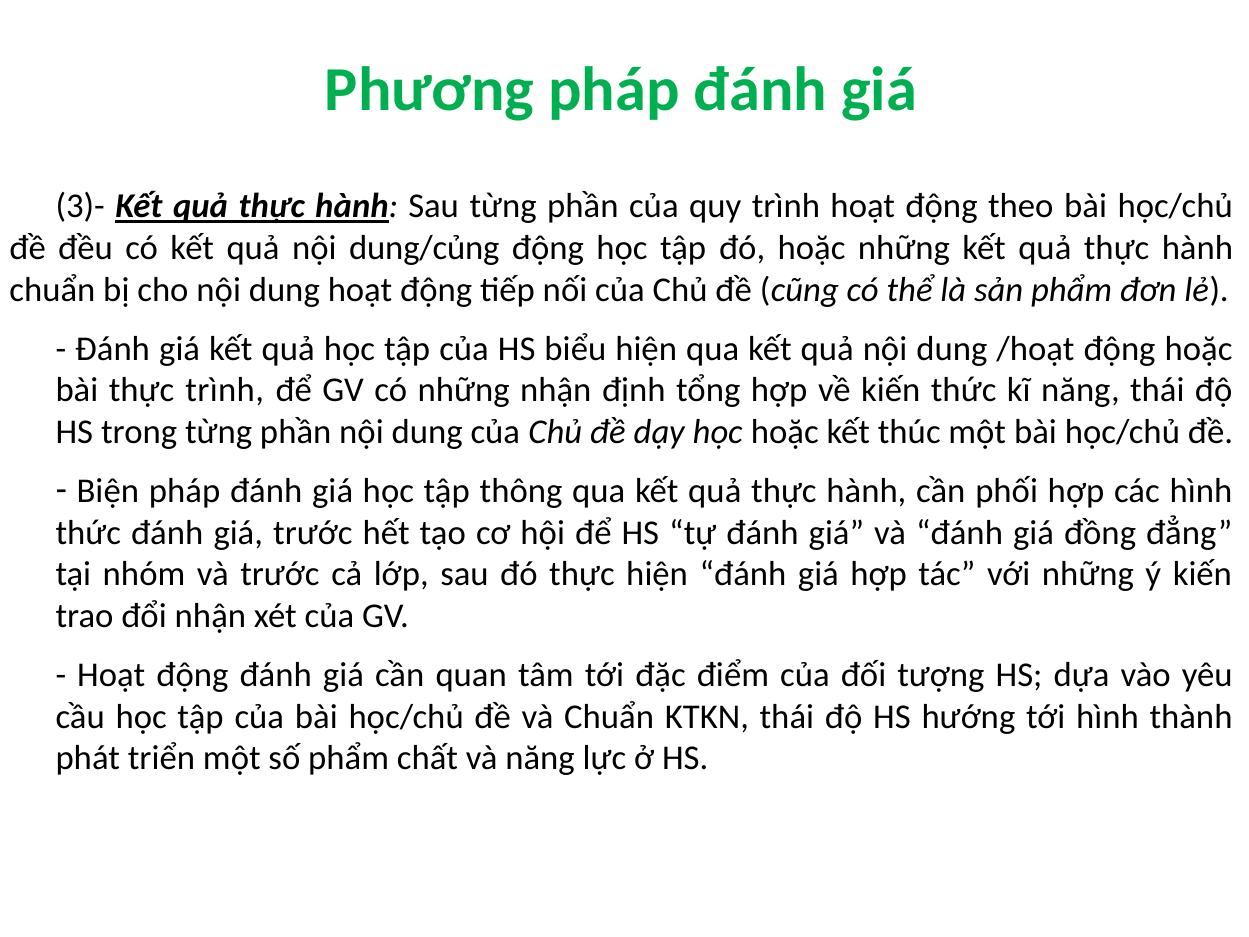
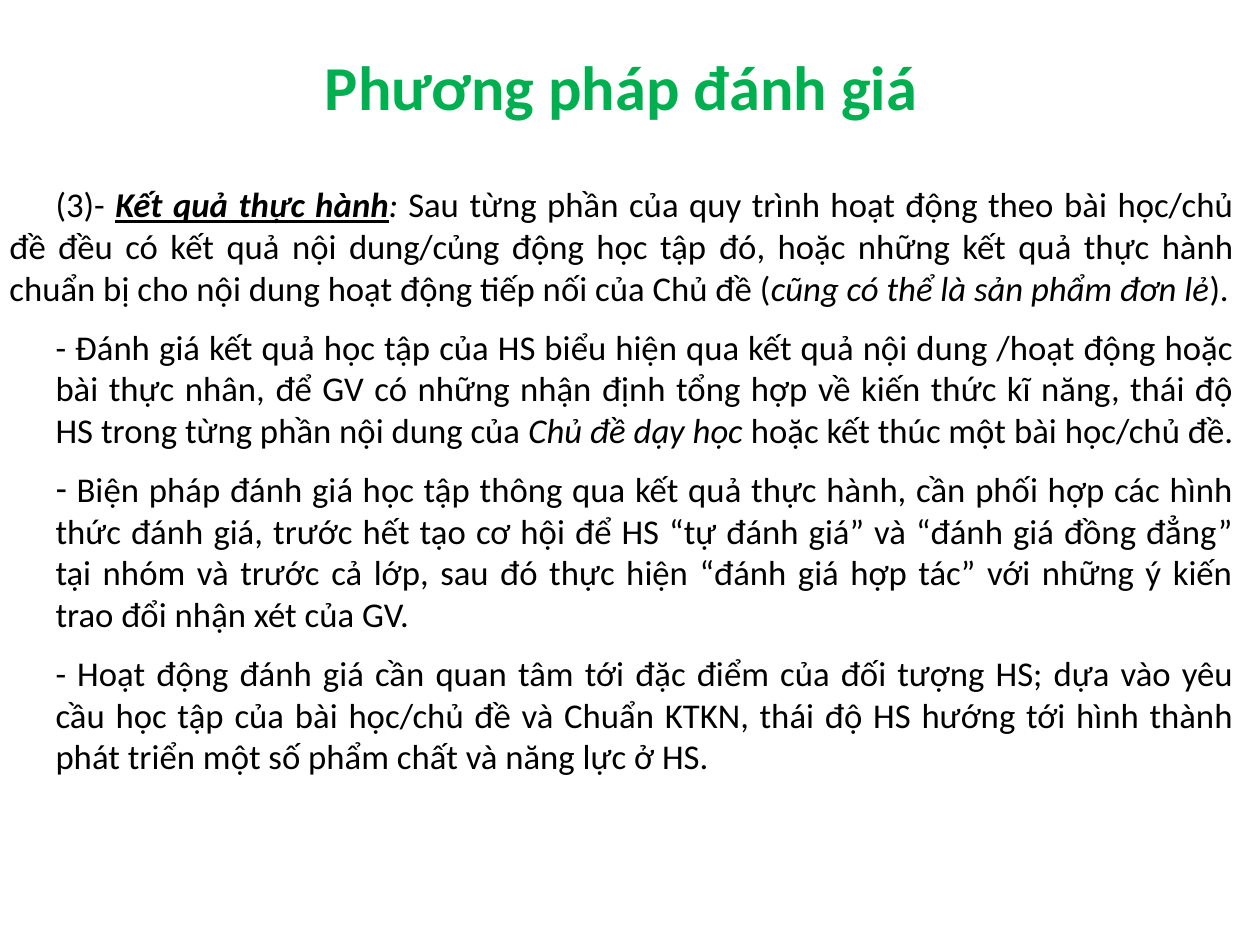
thực trình: trình -> nhân (225, 390)
